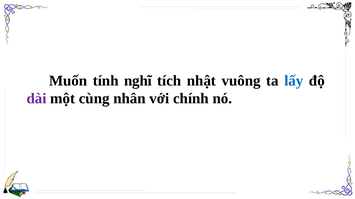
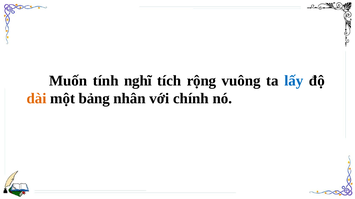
nhật: nhật -> rộng (201, 81)
dài colour: purple -> orange (37, 99)
cùng: cùng -> bảng (94, 99)
